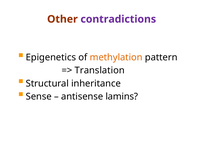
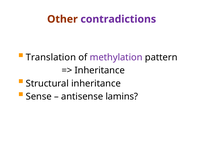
Epigenetics: Epigenetics -> Translation (51, 58)
methylation colour: orange -> purple (116, 58)
Translation: Translation -> Inheritance (100, 71)
